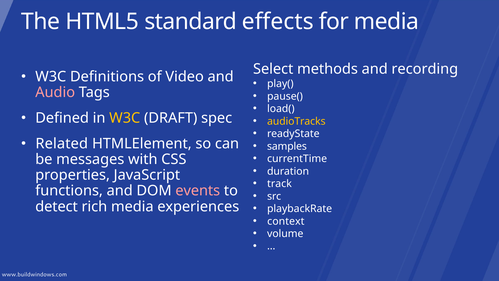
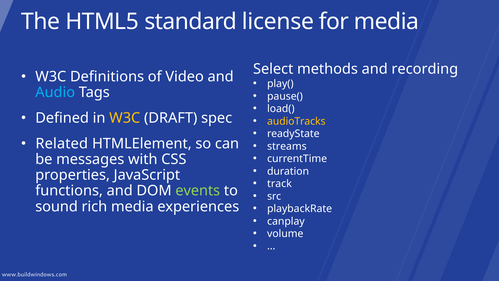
effects: effects -> license (278, 22)
Audio colour: pink -> light blue (55, 92)
samples: samples -> streams (287, 146)
events colour: pink -> light green (198, 191)
detect: detect -> sound (57, 206)
context: context -> canplay (286, 221)
